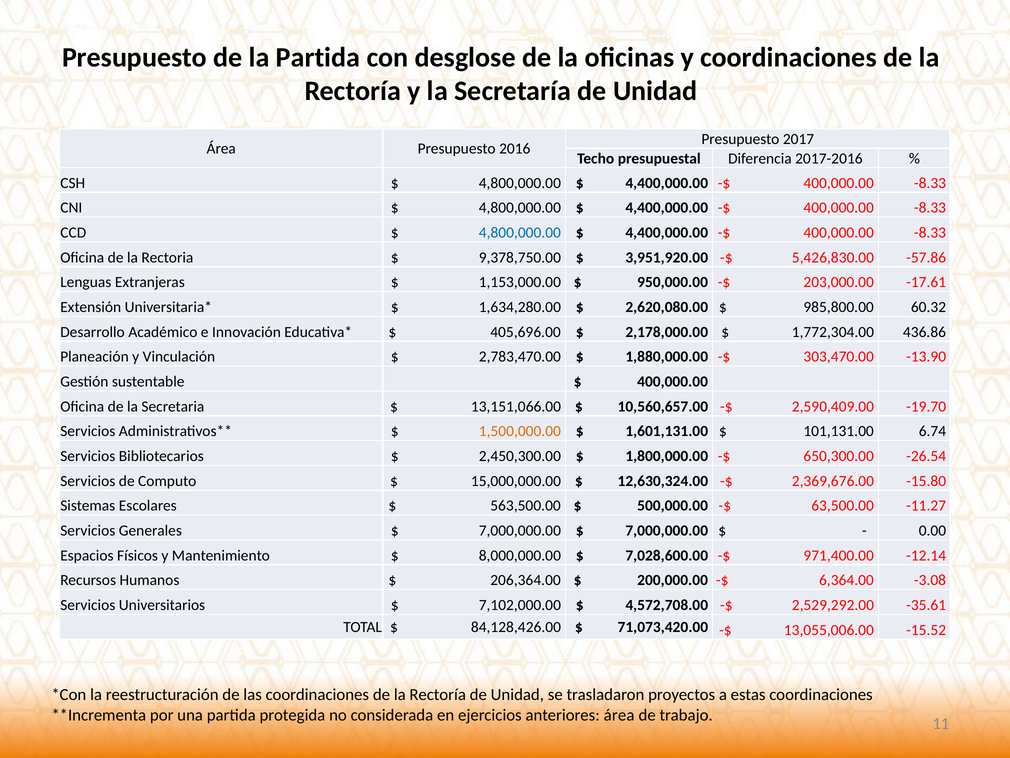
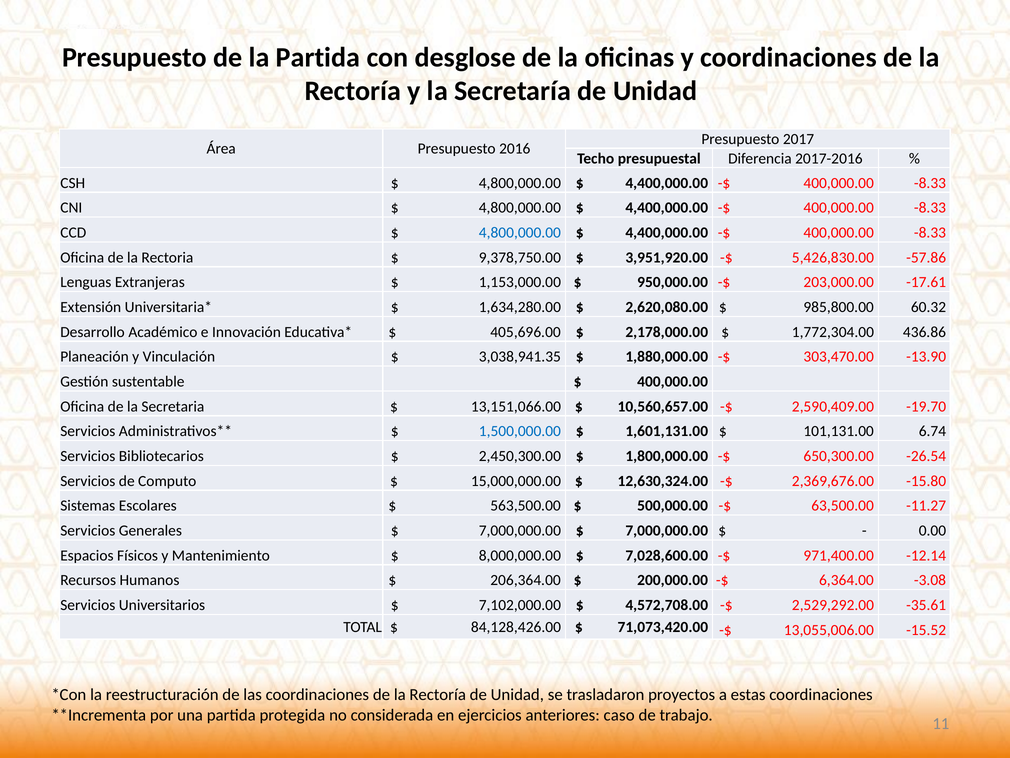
2,783,470.00: 2,783,470.00 -> 3,038,941.35 (520, 357)
1,500,000.00 colour: orange -> blue (520, 431)
anteriores área: área -> caso (619, 715)
